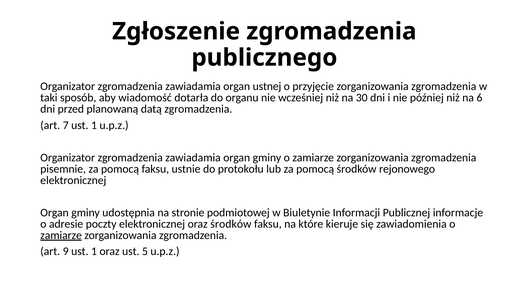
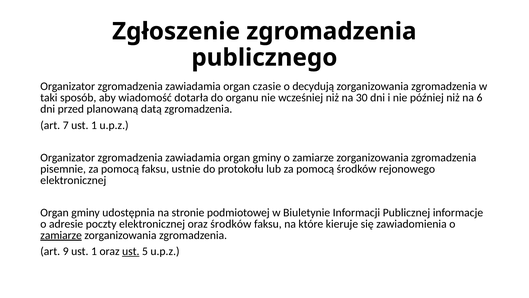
ustnej: ustnej -> czasie (267, 86)
przyjęcie: przyjęcie -> decydują (313, 86)
ust underline: none -> present (131, 251)
